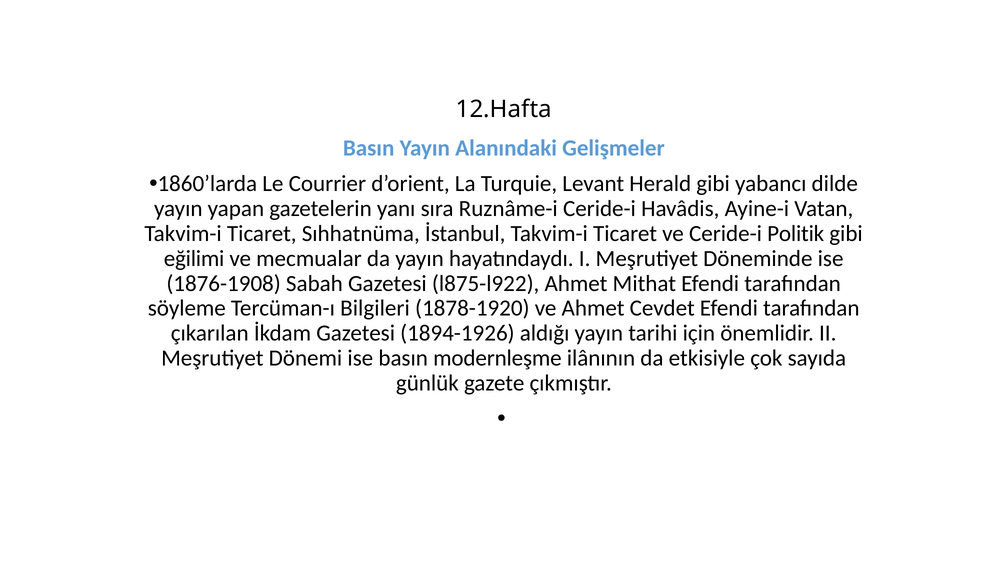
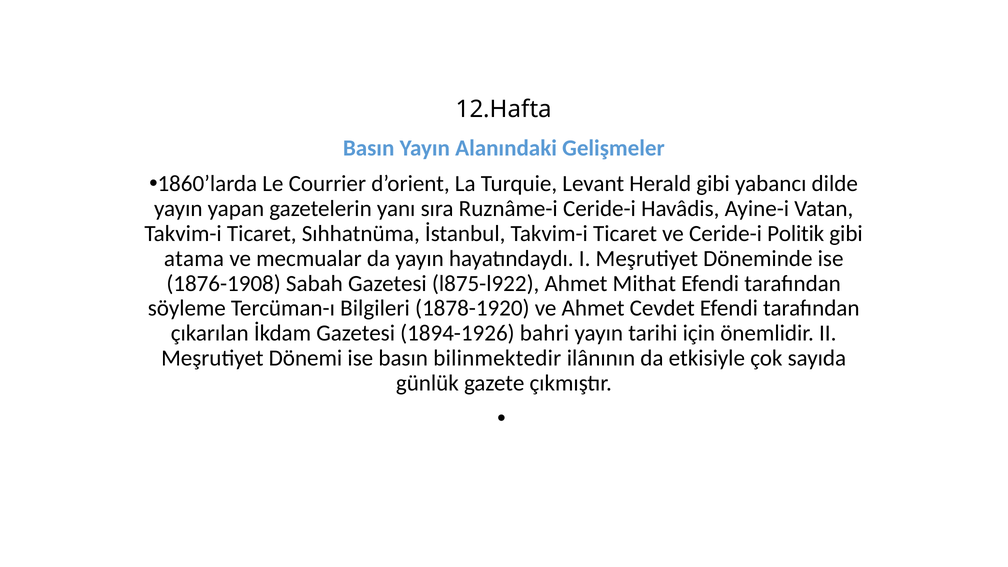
eğilimi: eğilimi -> atama (194, 258)
aldığı: aldığı -> bahri (544, 333)
modernleşme: modernleşme -> bilinmektedir (497, 358)
